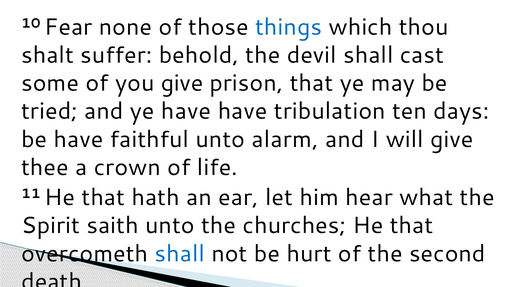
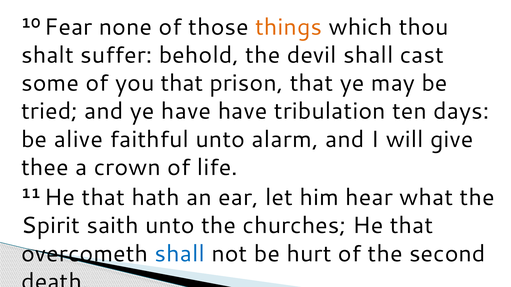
things colour: blue -> orange (289, 27)
you give: give -> that (182, 83)
be have: have -> alive (78, 140)
